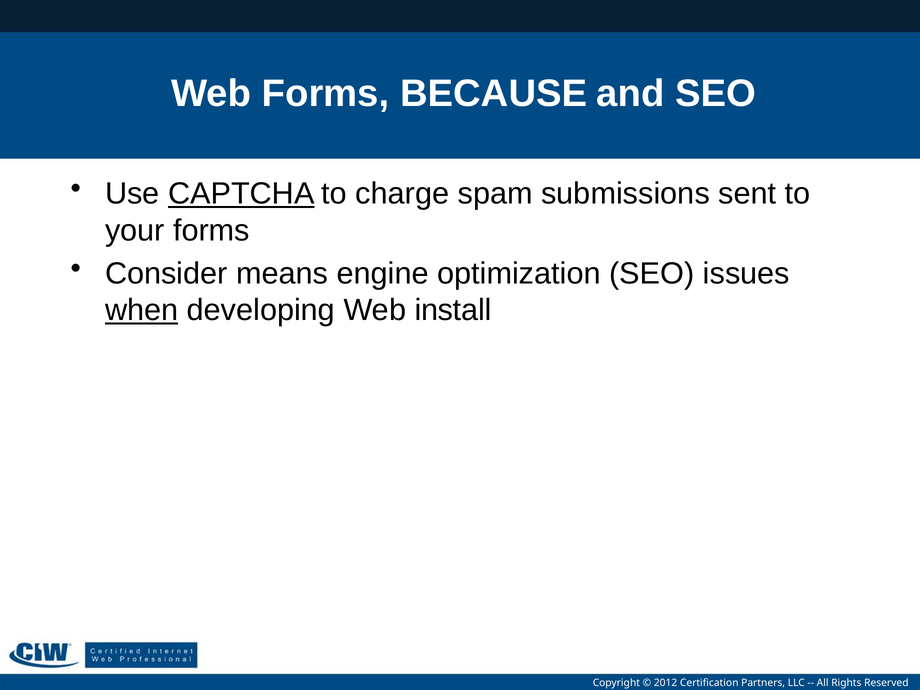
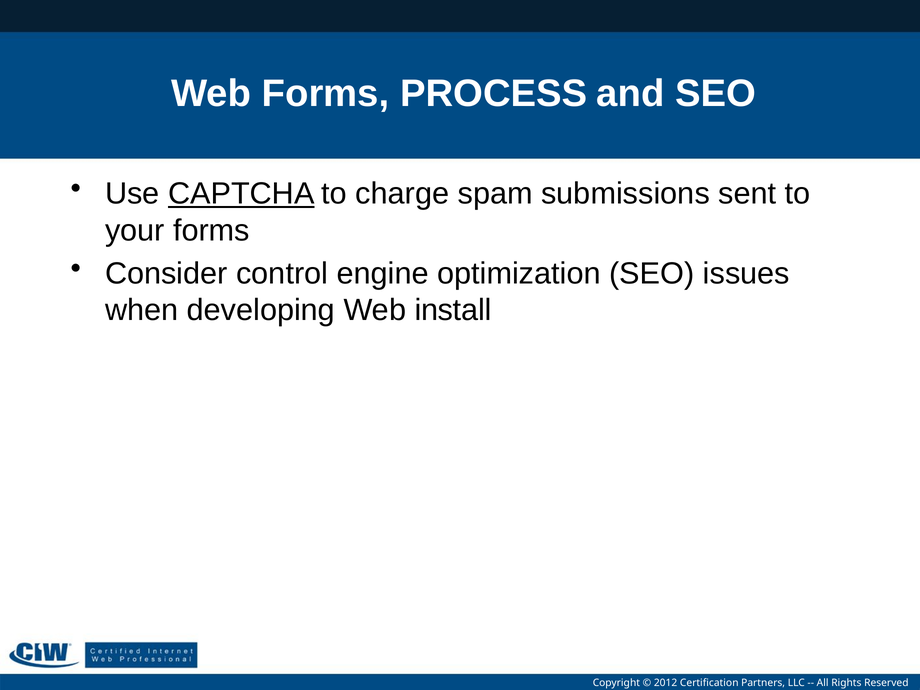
BECAUSE: BECAUSE -> PROCESS (494, 94)
means: means -> control (282, 274)
when underline: present -> none (142, 310)
